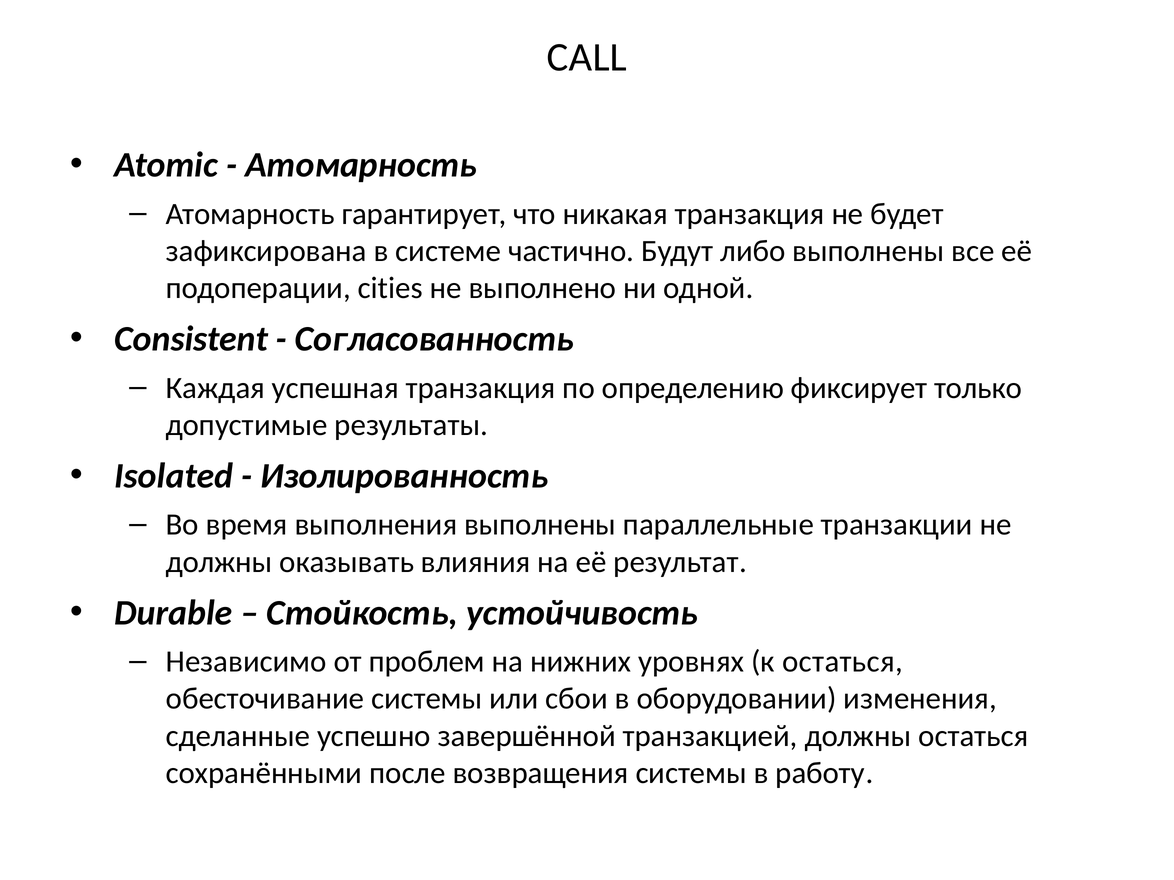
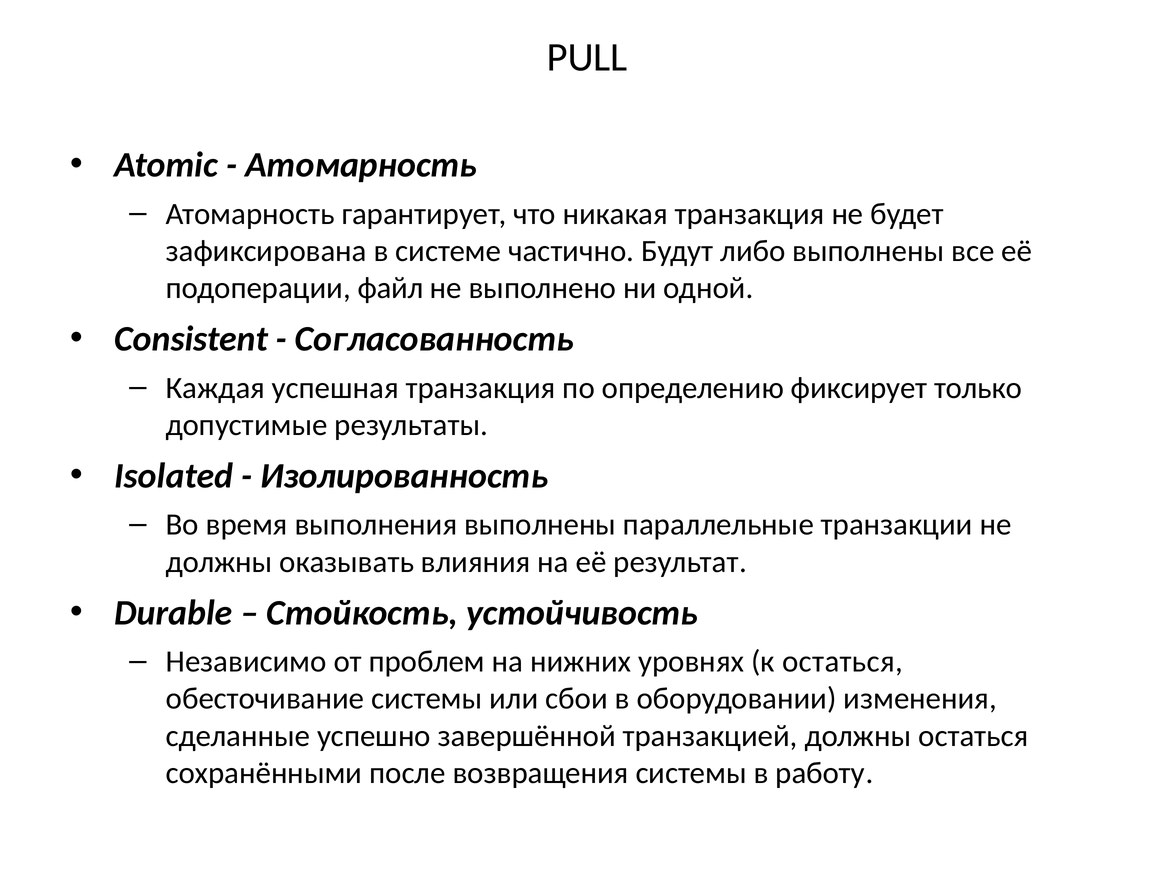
CALL: CALL -> PULL (587, 57)
cities: cities -> файл (391, 288)
